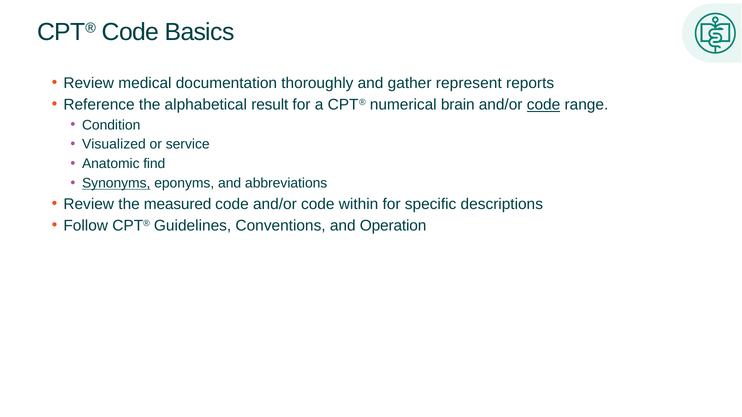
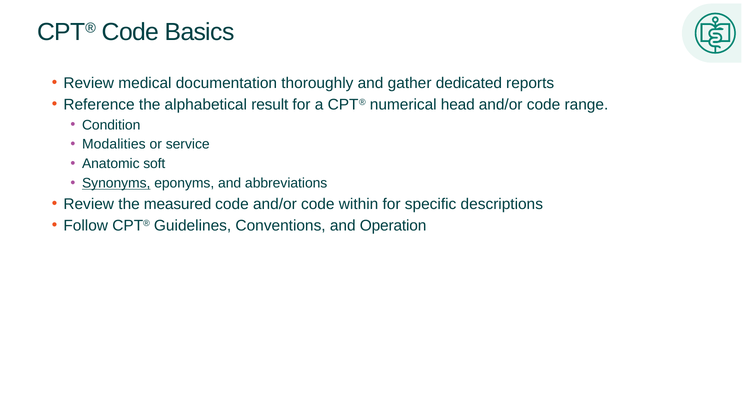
represent: represent -> dedicated (469, 83)
brain: brain -> head (458, 105)
code underline: present -> none (544, 105)
Visualized: Visualized -> Modalities (114, 145)
find: find -> soft (154, 164)
